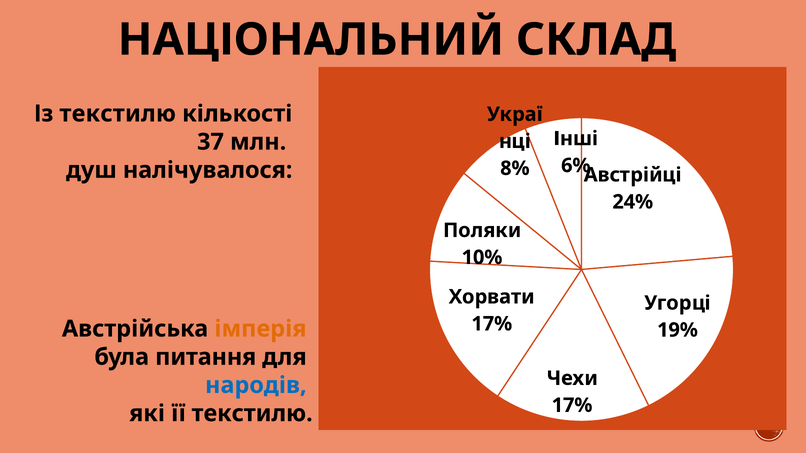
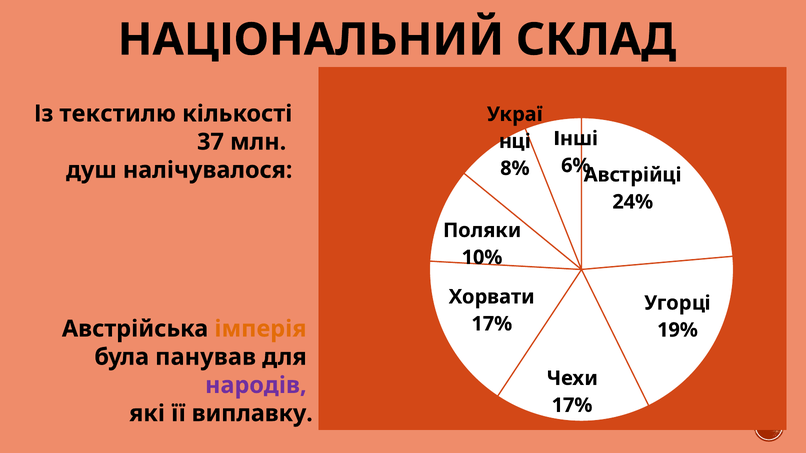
питання: питання -> панував (206, 357)
народів colour: blue -> purple (256, 386)
її текстилю: текстилю -> виплавку (252, 414)
